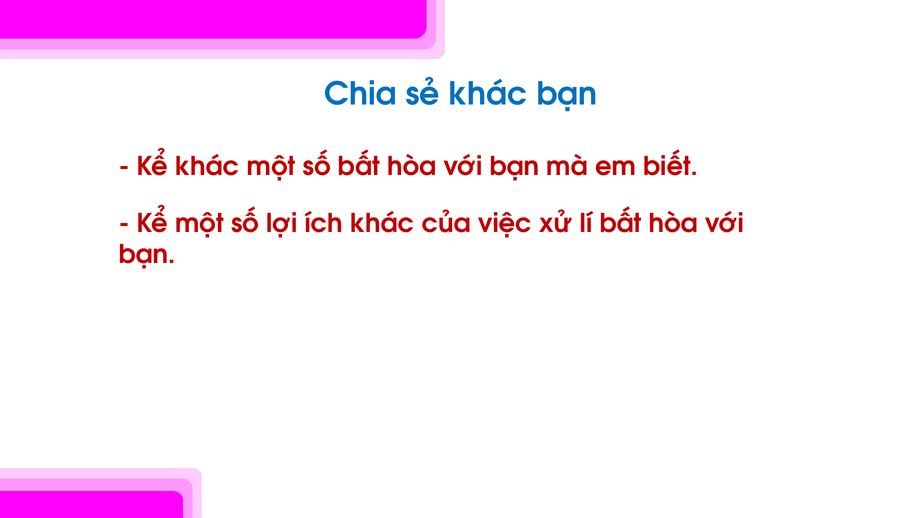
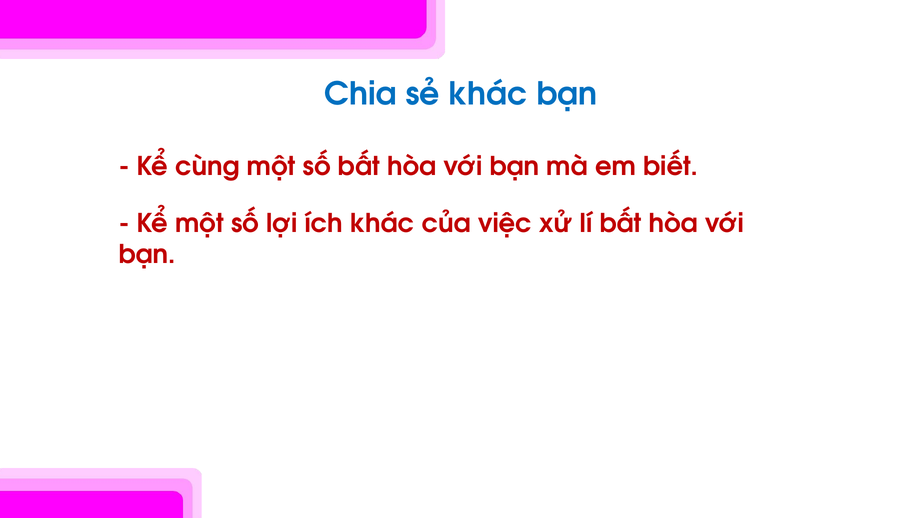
Kể khác: khác -> cùng (207, 167)
